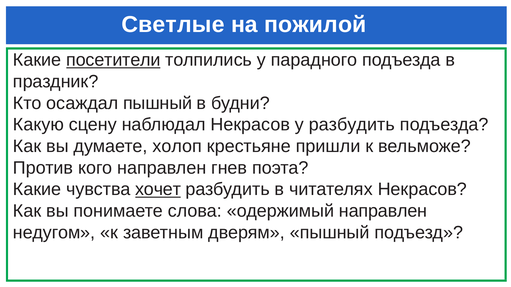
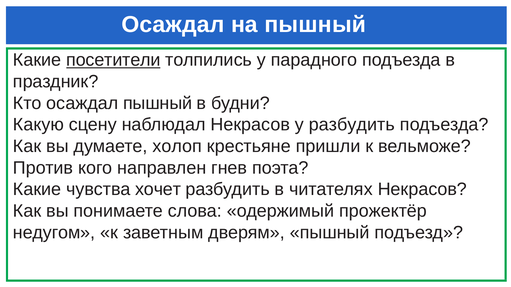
Светлые: Светлые -> Осаждал (173, 25)
на пожилой: пожилой -> пышный (315, 25)
хочет underline: present -> none (158, 190)
одержимый направлен: направлен -> прожектёр (383, 211)
